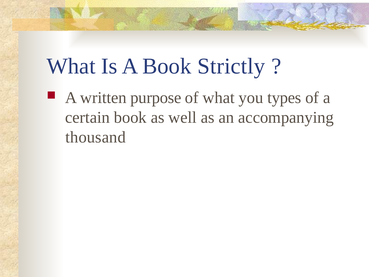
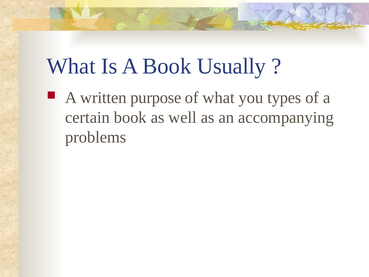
Strictly: Strictly -> Usually (231, 66)
thousand: thousand -> problems (96, 137)
